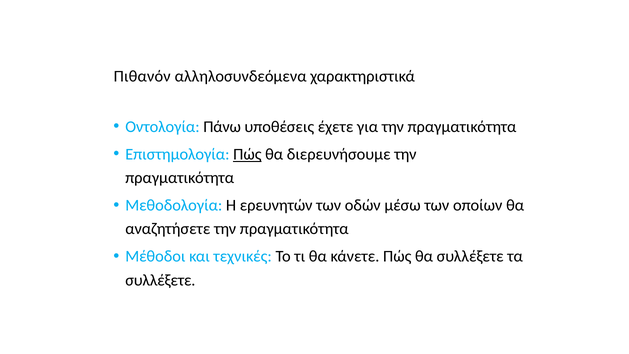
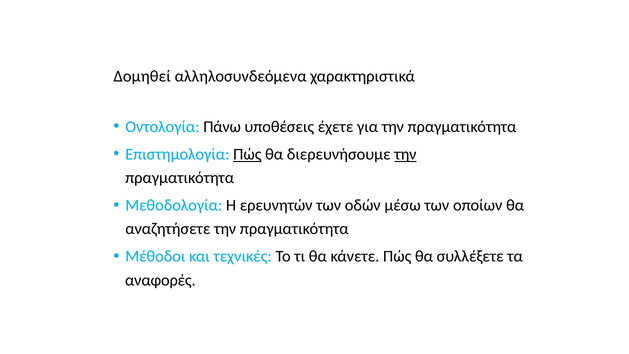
Πιθανόν: Πιθανόν -> Δομηθεί (142, 76)
την underline: none -> present (405, 154)
συλλέξετε: συλλέξετε -> αναφορές (160, 280)
